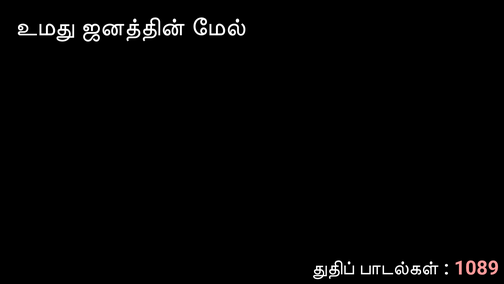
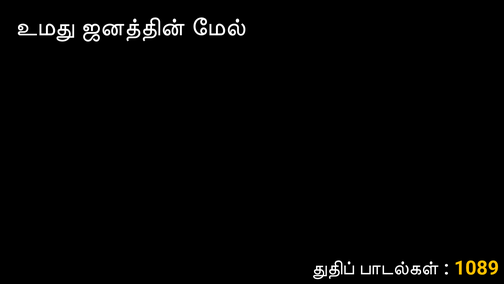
1089 colour: pink -> yellow (476, 268)
